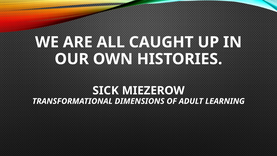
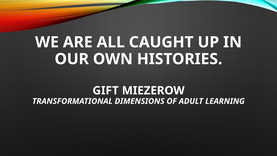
SICK: SICK -> GIFT (106, 90)
